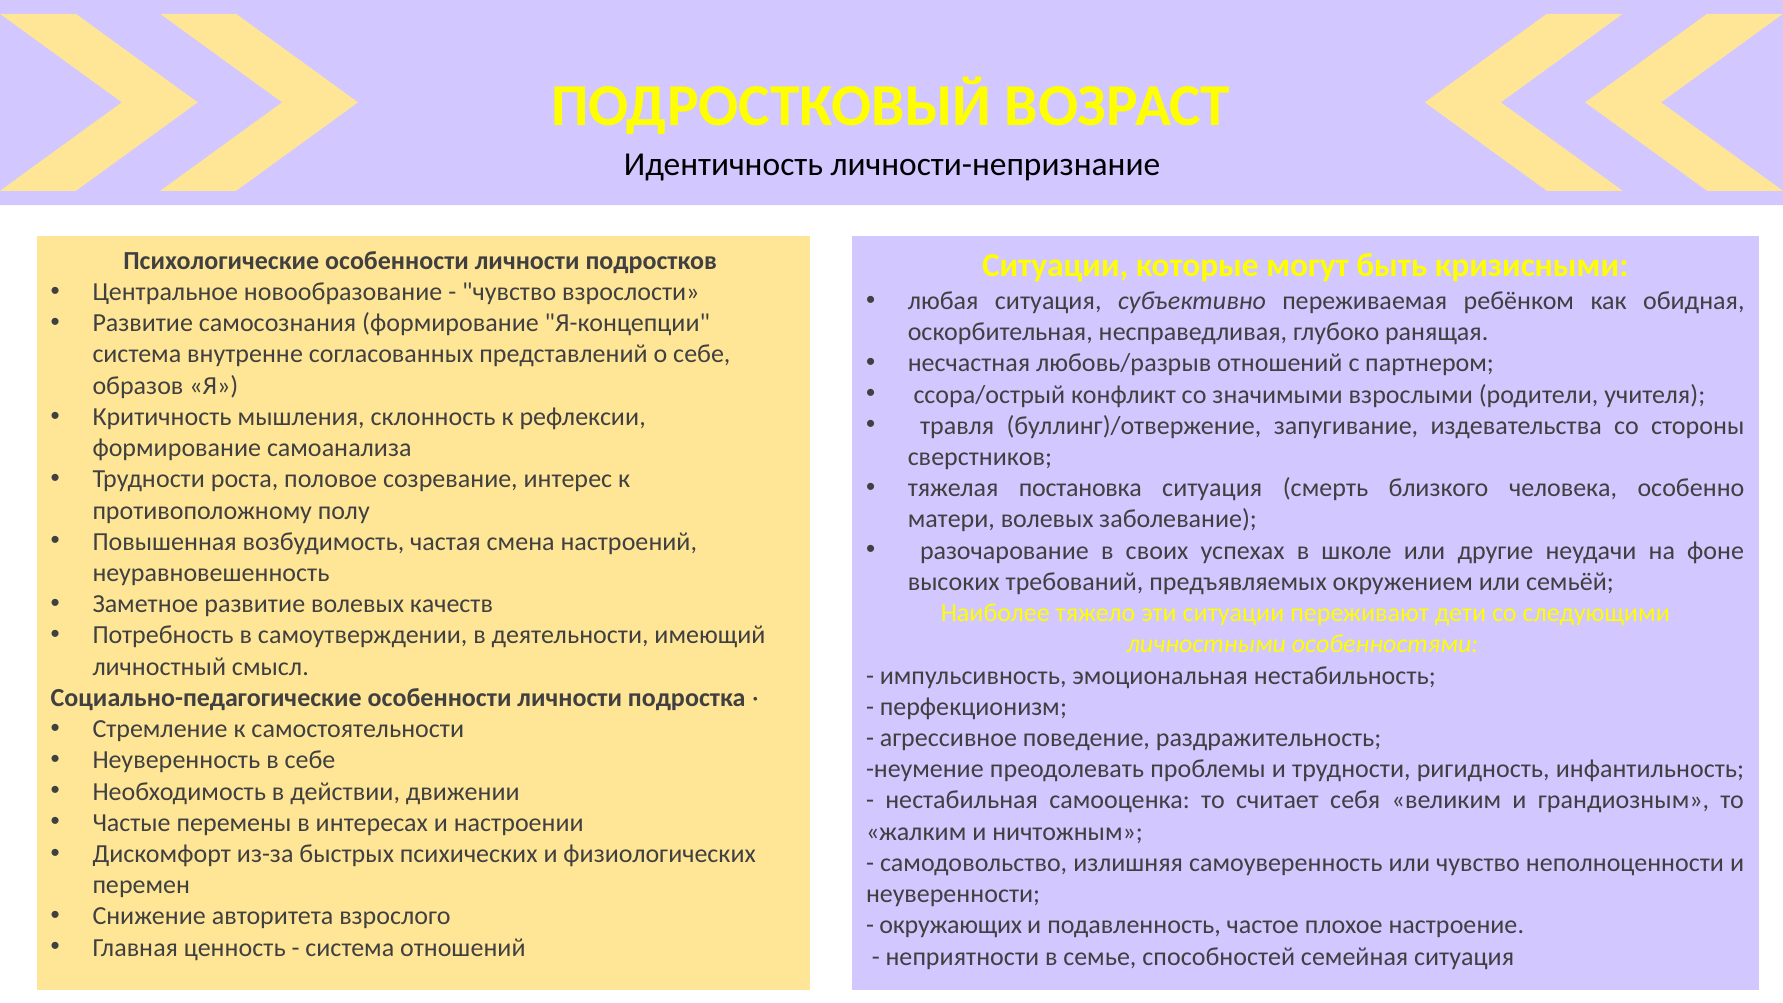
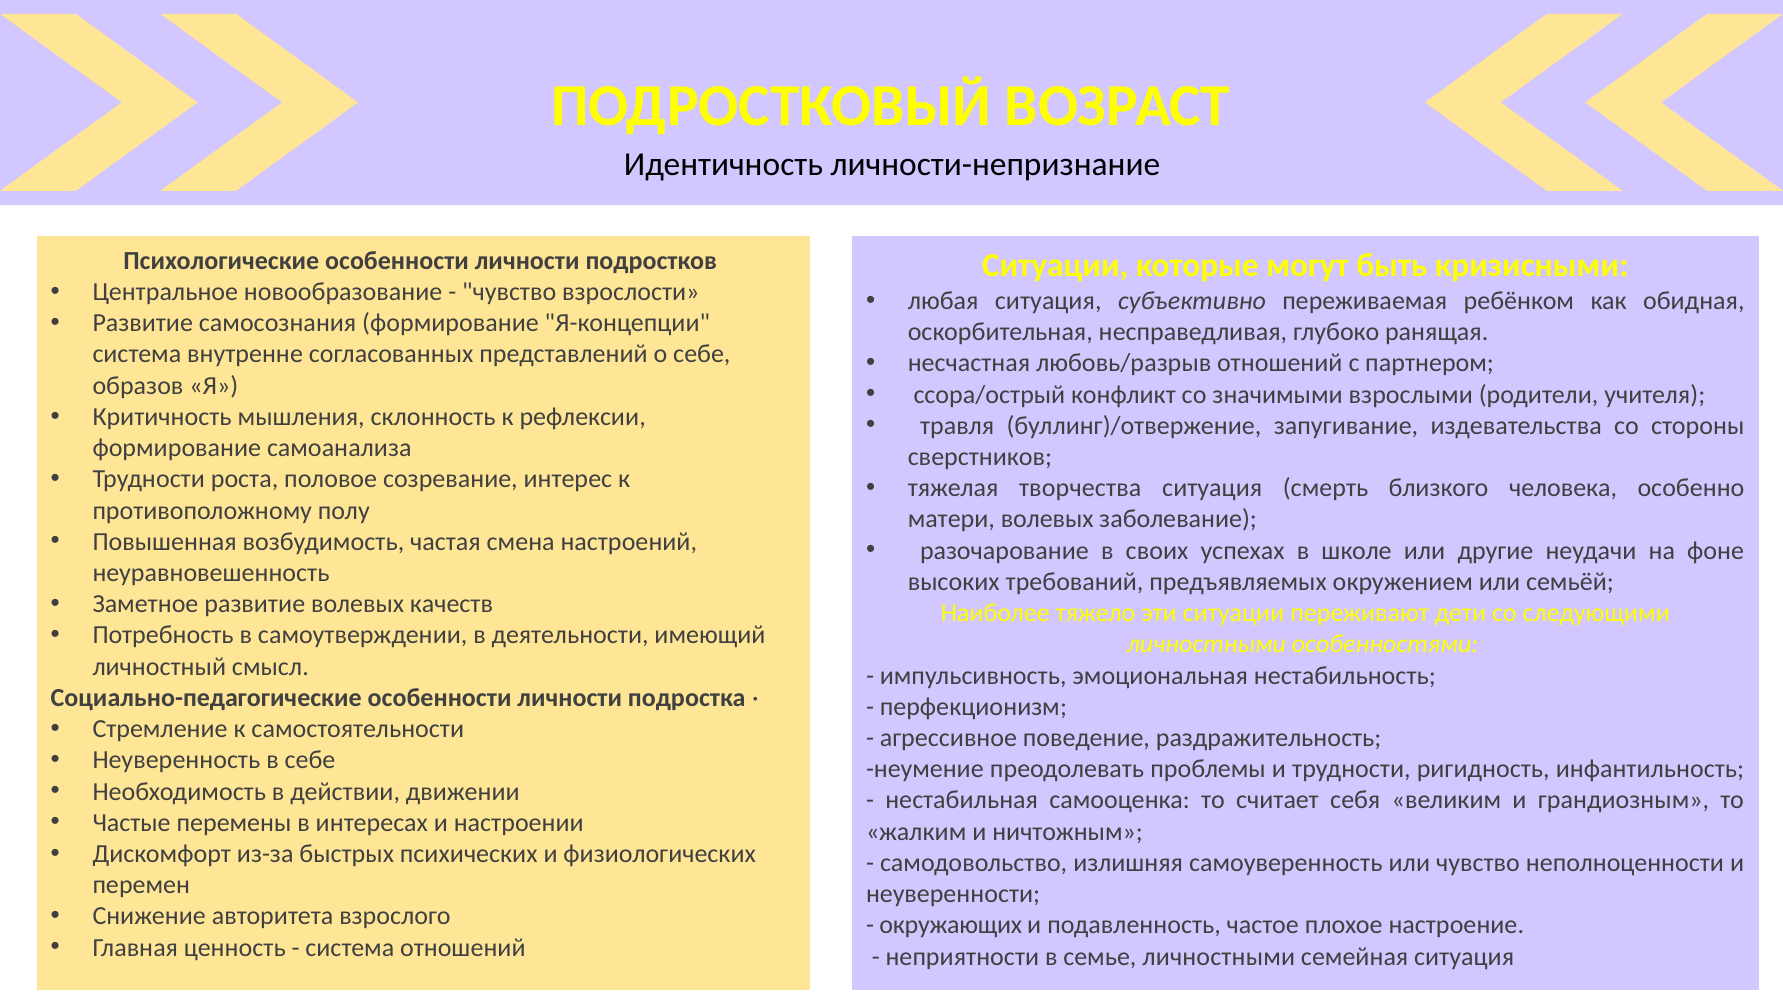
постановка: постановка -> творчества (1080, 488)
семье способностей: способностей -> личностными (1219, 956)
